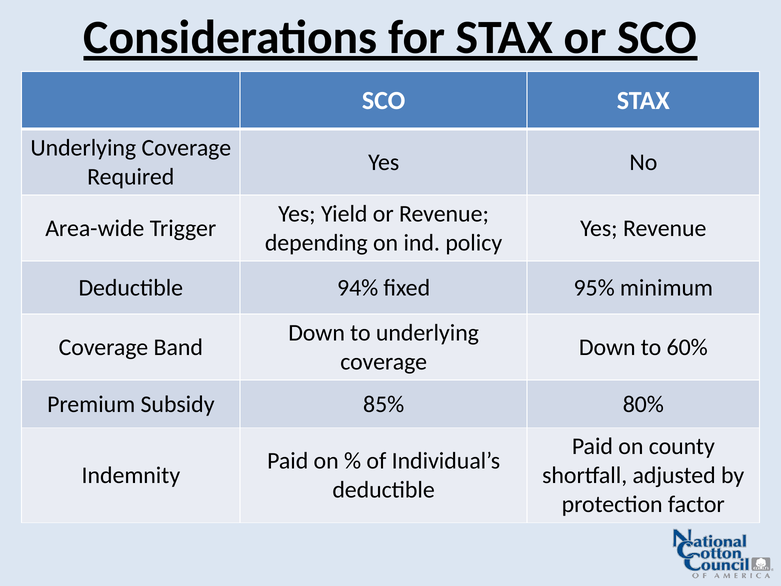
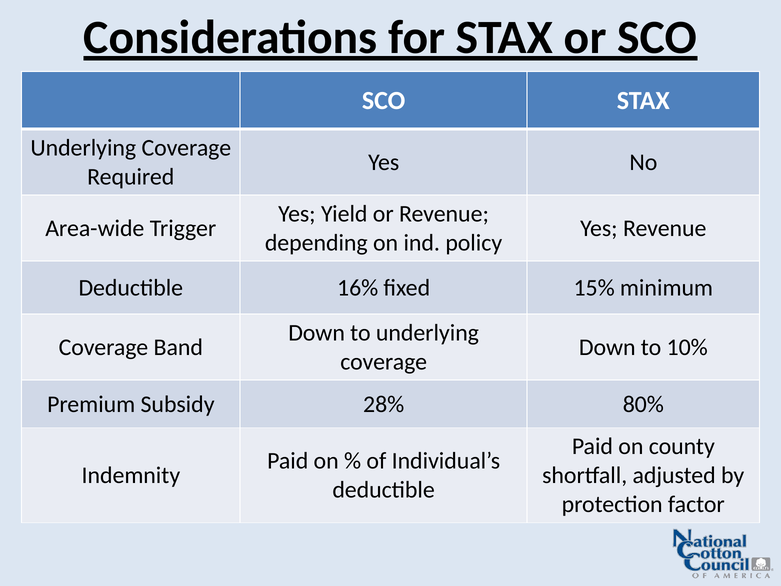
94%: 94% -> 16% (358, 288)
95%: 95% -> 15% (594, 288)
60%: 60% -> 10% (687, 347)
85%: 85% -> 28% (384, 404)
